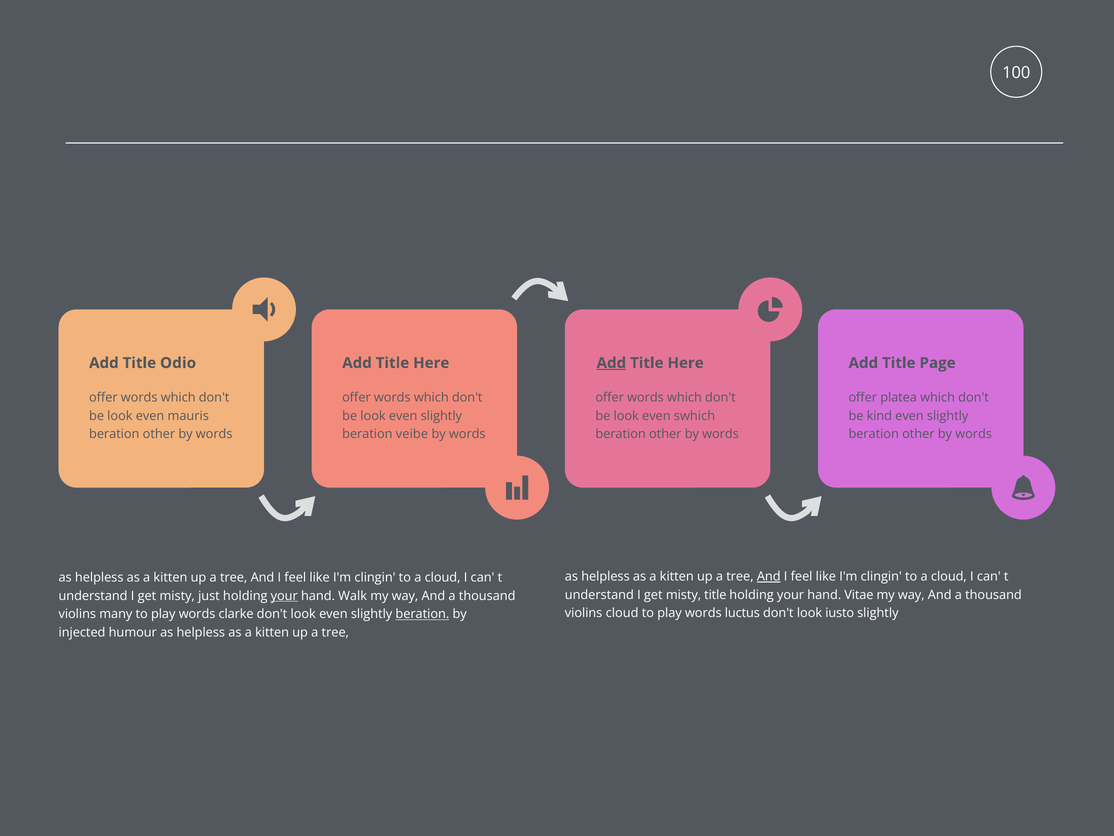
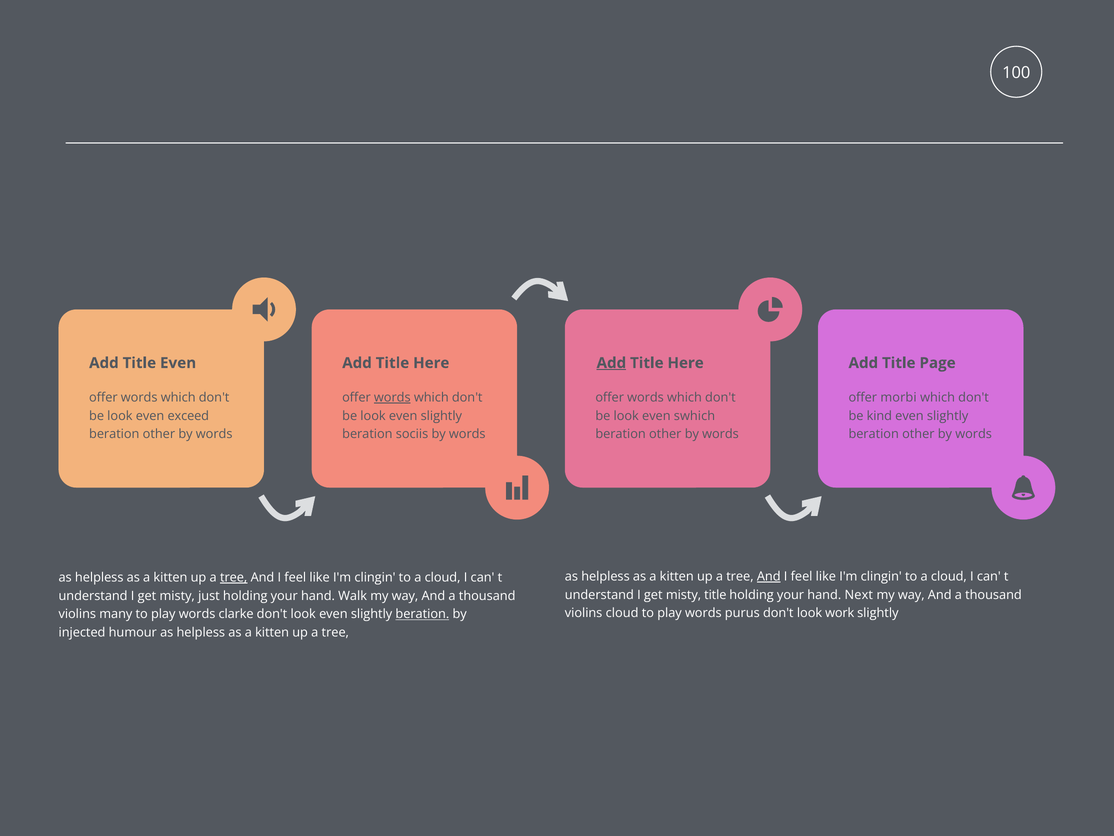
Title Odio: Odio -> Even (178, 363)
words underline: none -> present (392, 397)
platea: platea -> morbi (899, 397)
mauris: mauris -> exceed (188, 416)
veibe: veibe -> sociis (412, 434)
tree underline: none -> present (234, 577)
Vitae: Vitae -> Next (859, 595)
your underline: present -> none (284, 595)
luctus: luctus -> purus (742, 613)
iusto: iusto -> work (840, 613)
